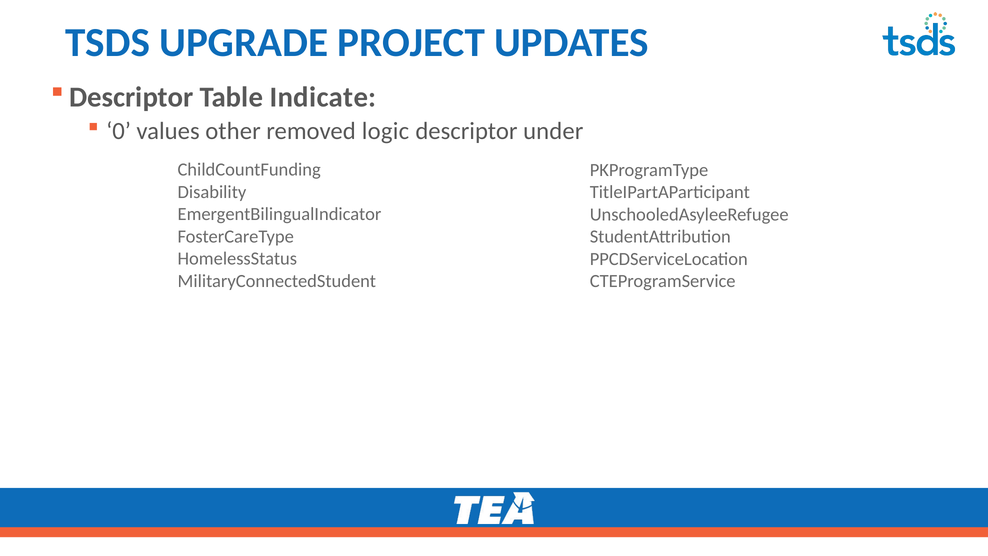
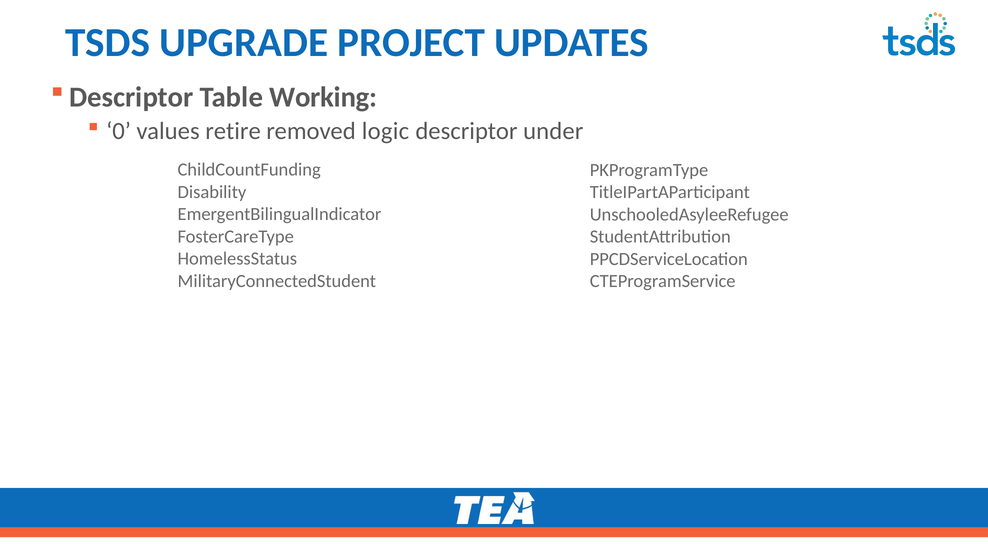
Indicate: Indicate -> Working (323, 97)
other: other -> retire (233, 131)
